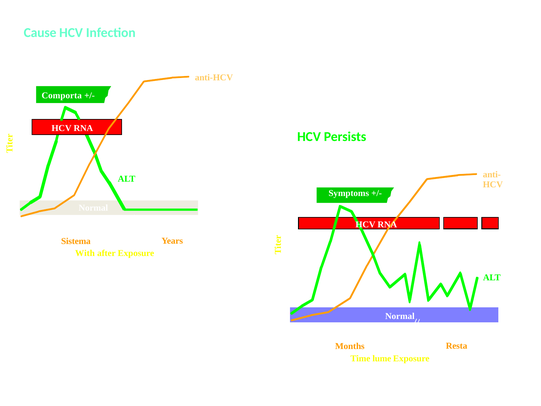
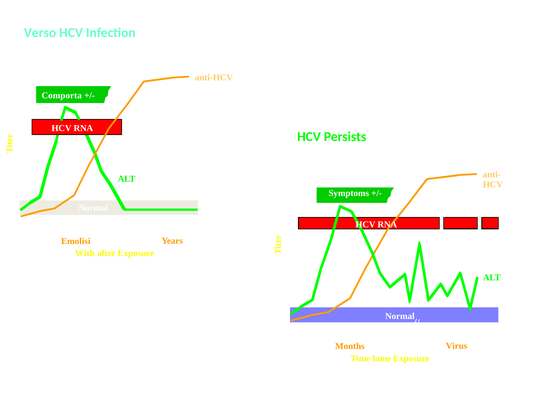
Cause: Cause -> Verso (40, 33)
Sistema: Sistema -> Emolisi (76, 241)
Resta: Resta -> Virus (457, 345)
